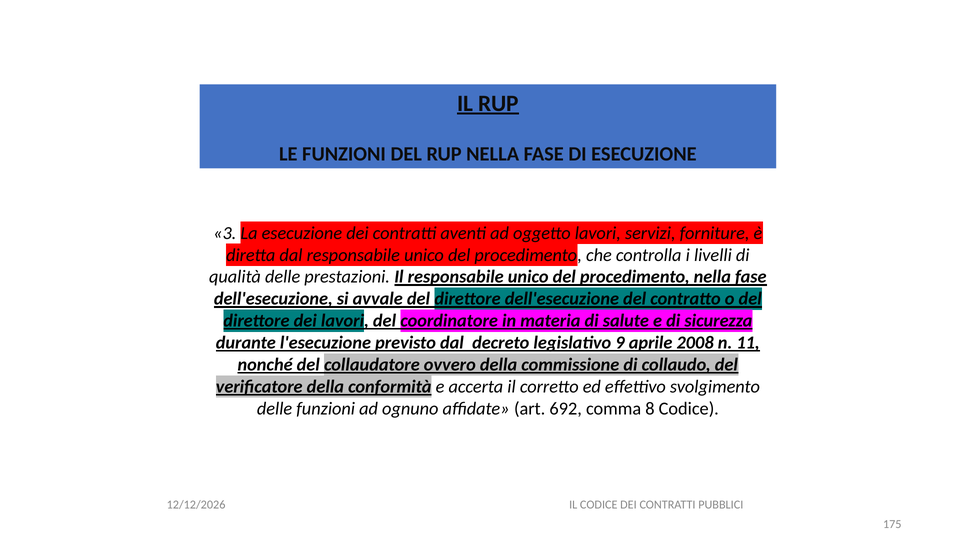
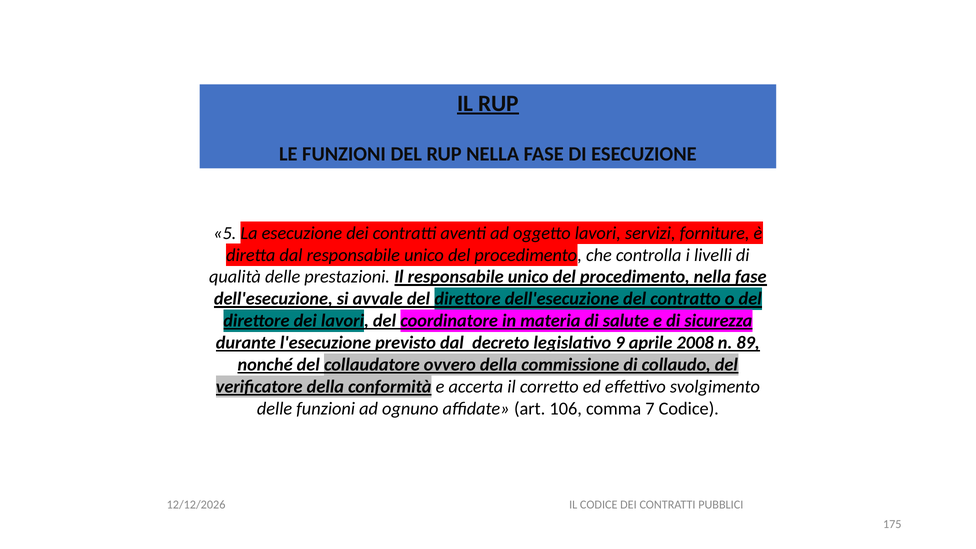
3: 3 -> 5 (225, 233)
11: 11 -> 89 (748, 343)
692: 692 -> 106 (566, 409)
8: 8 -> 7 (650, 409)
